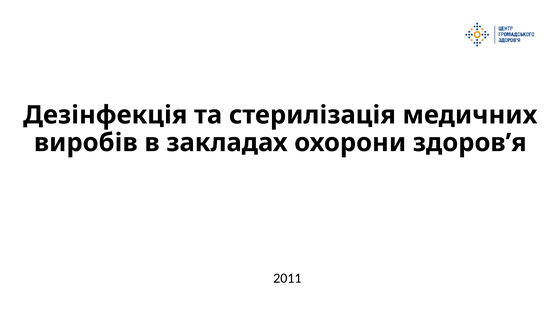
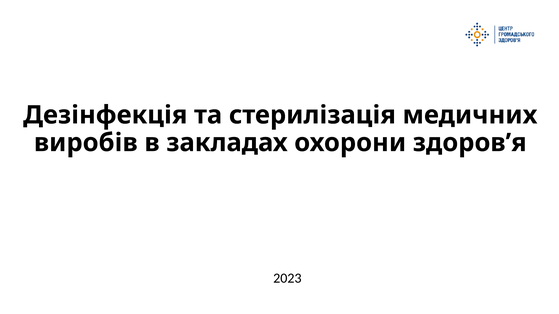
2011: 2011 -> 2023 (287, 279)
